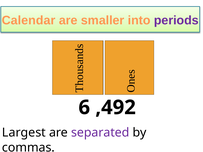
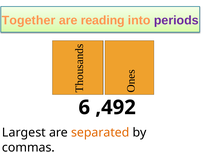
Calendar: Calendar -> Together (29, 20)
smaller: smaller -> reading (103, 20)
separated colour: purple -> orange (100, 133)
